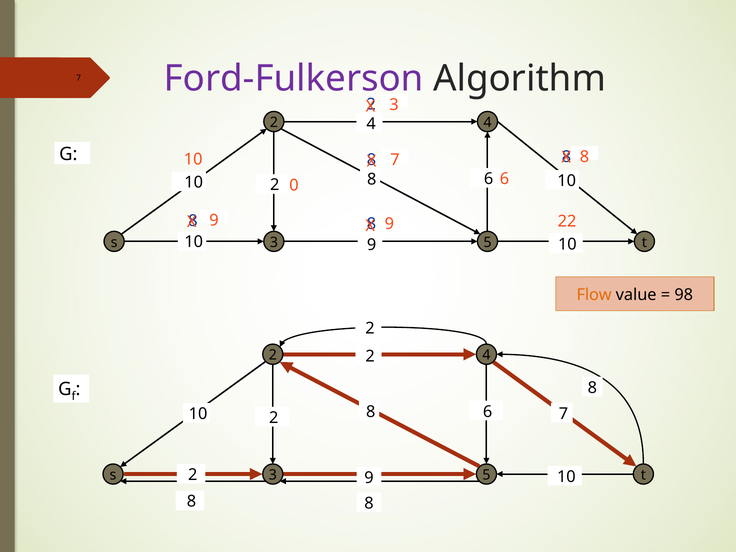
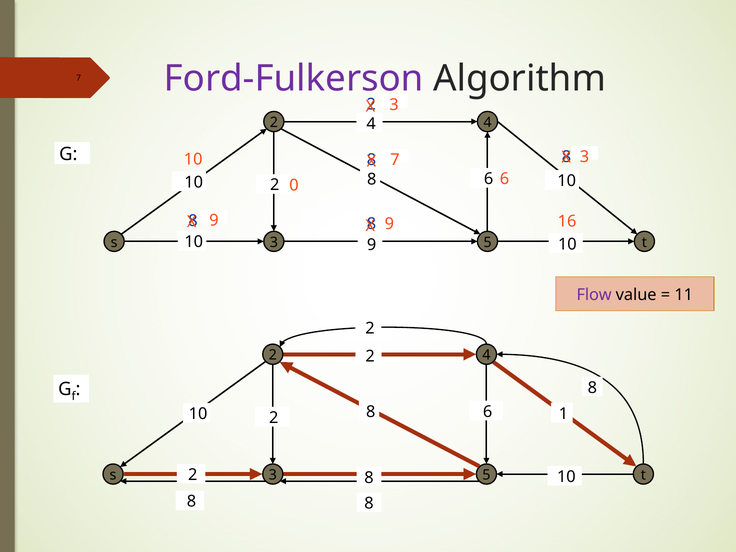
7 8: 8 -> 3 (585, 157)
22: 22 -> 16 (567, 221)
Flow colour: orange -> purple (594, 295)
98: 98 -> 11 (684, 295)
8 7: 7 -> 1 (564, 414)
9: 9 -> 8 (369, 478)
